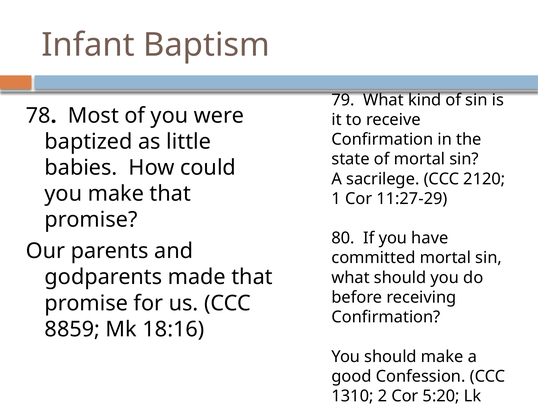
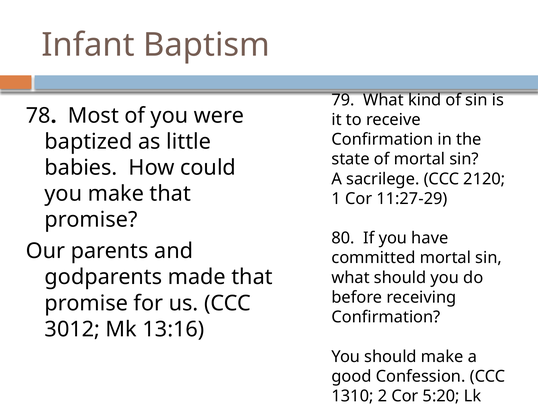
8859: 8859 -> 3012 (72, 329)
18:16: 18:16 -> 13:16 (173, 329)
